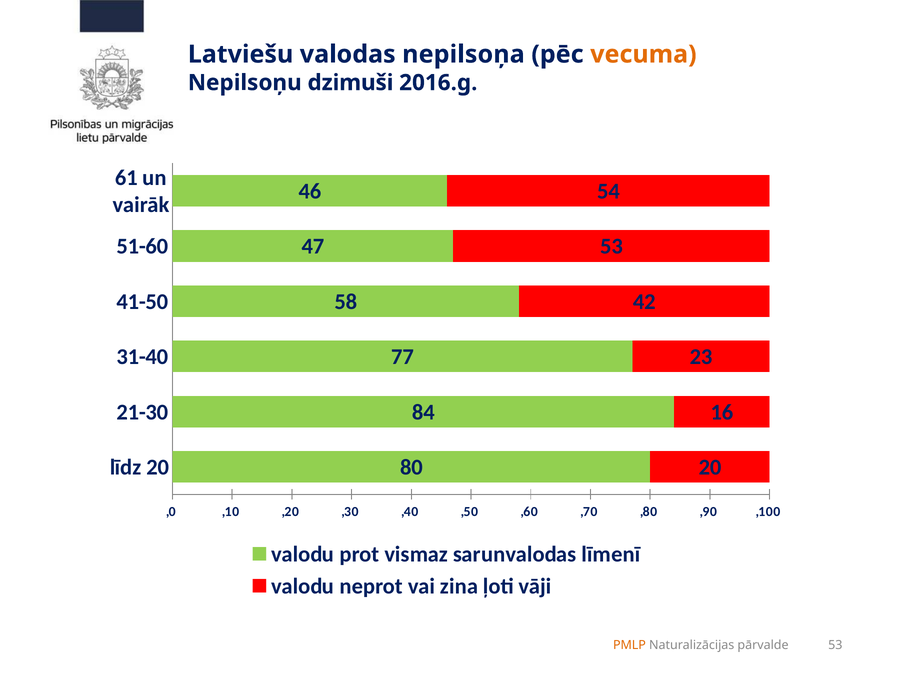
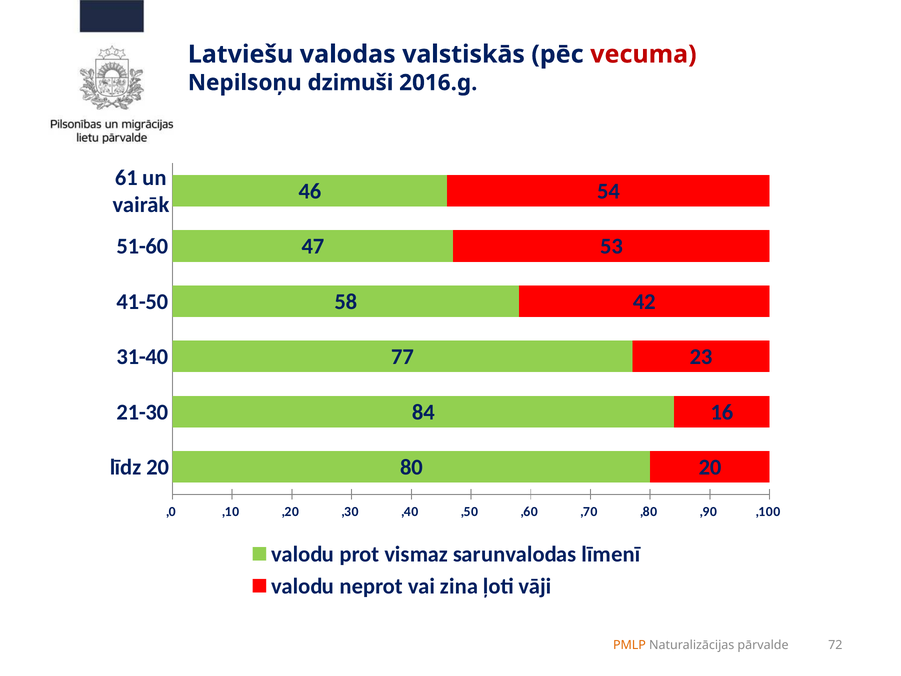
nepilsoņa: nepilsoņa -> valstiskās (464, 54)
vecuma colour: orange -> red (643, 54)
pārvalde 53: 53 -> 72 (835, 645)
